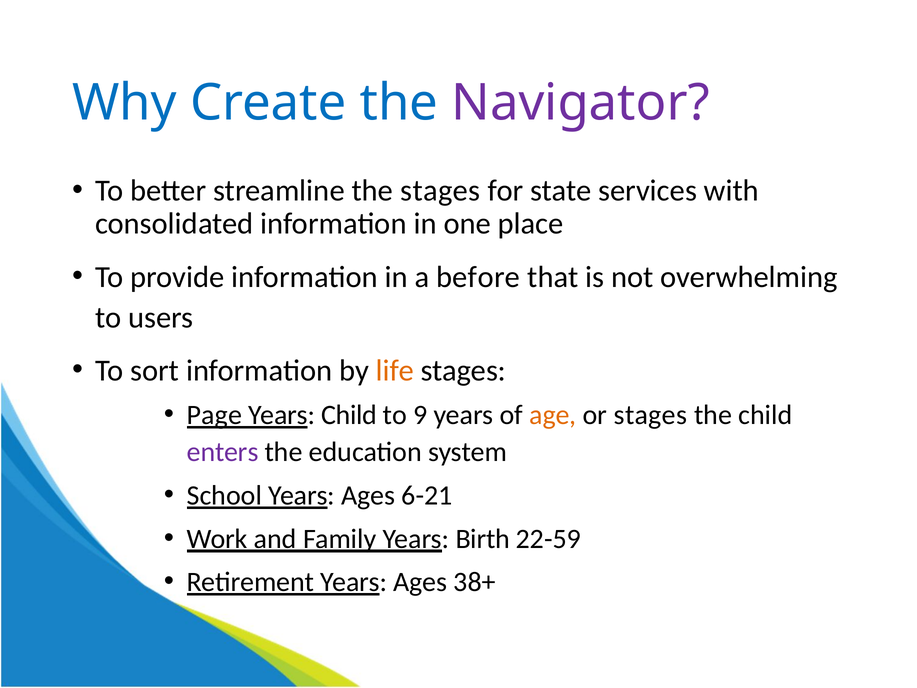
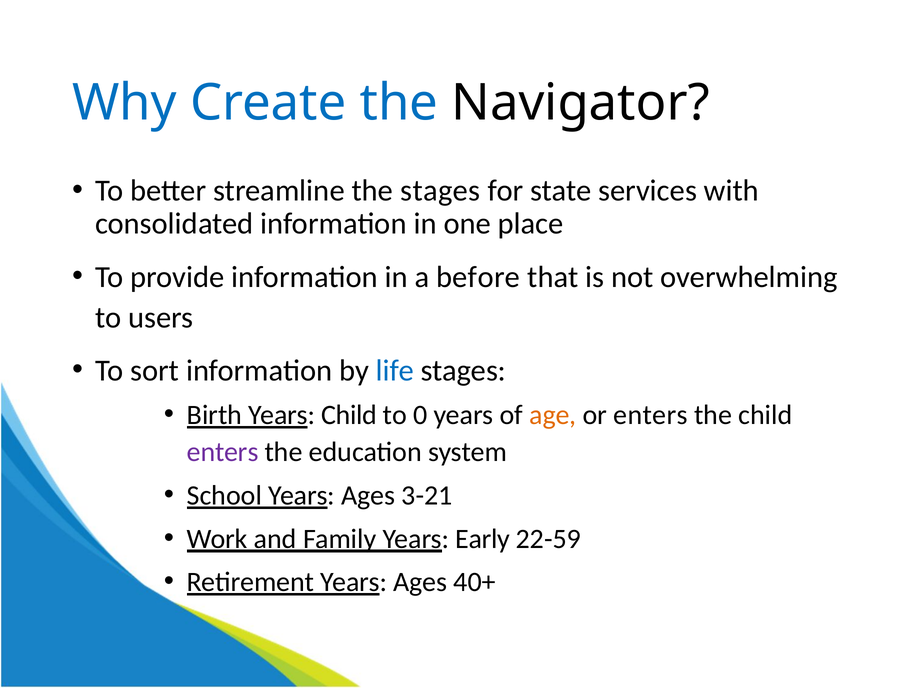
Navigator colour: purple -> black (581, 103)
life colour: orange -> blue (395, 370)
Page: Page -> Birth (214, 415)
9: 9 -> 0 (420, 415)
or stages: stages -> enters (650, 415)
6-21: 6-21 -> 3-21 (427, 495)
Birth: Birth -> Early (483, 539)
38+: 38+ -> 40+ (475, 582)
